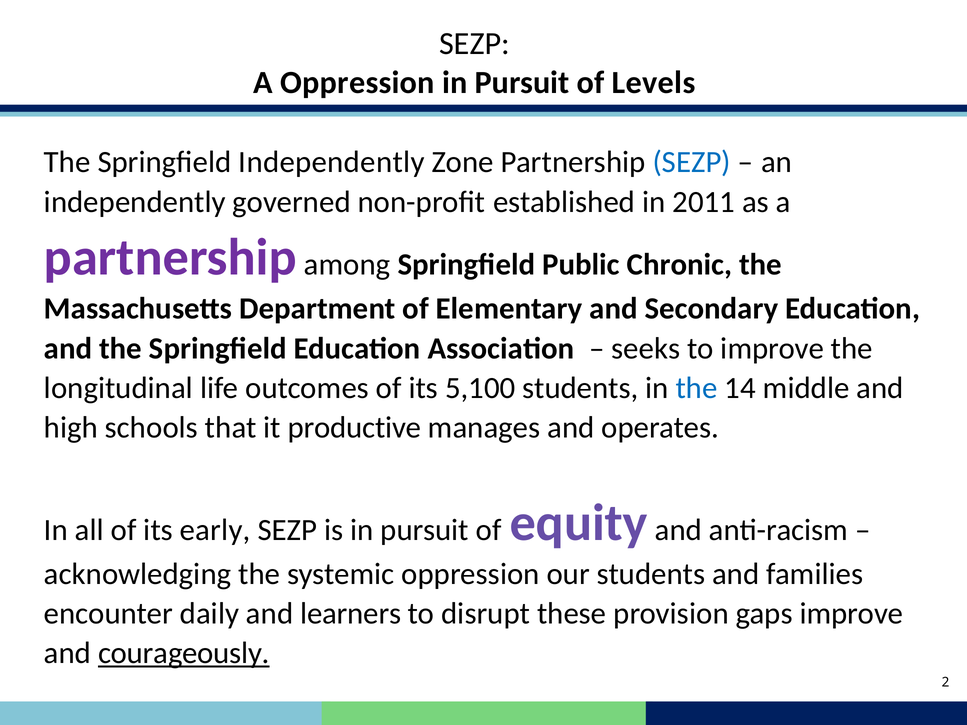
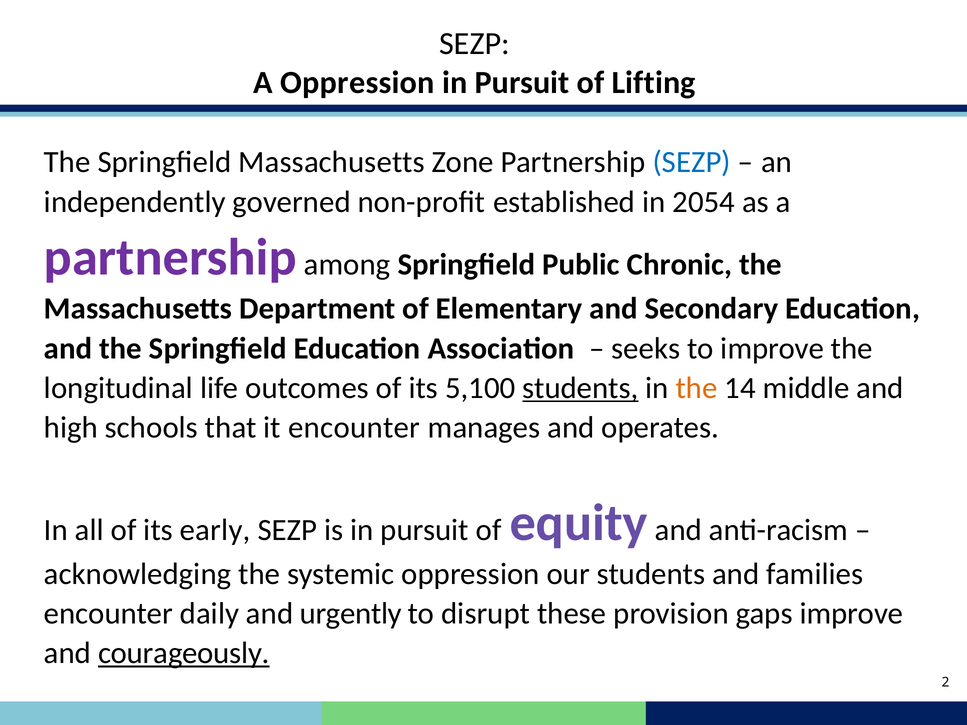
Levels: Levels -> Lifting (654, 82)
Springfield Independently: Independently -> Massachusetts (332, 162)
2011: 2011 -> 2054 (704, 202)
students underline: none -> present (580, 388)
the colour: blue -> orange (697, 388)
it productive: productive -> encounter (354, 428)
learners: learners -> urgently (351, 614)
